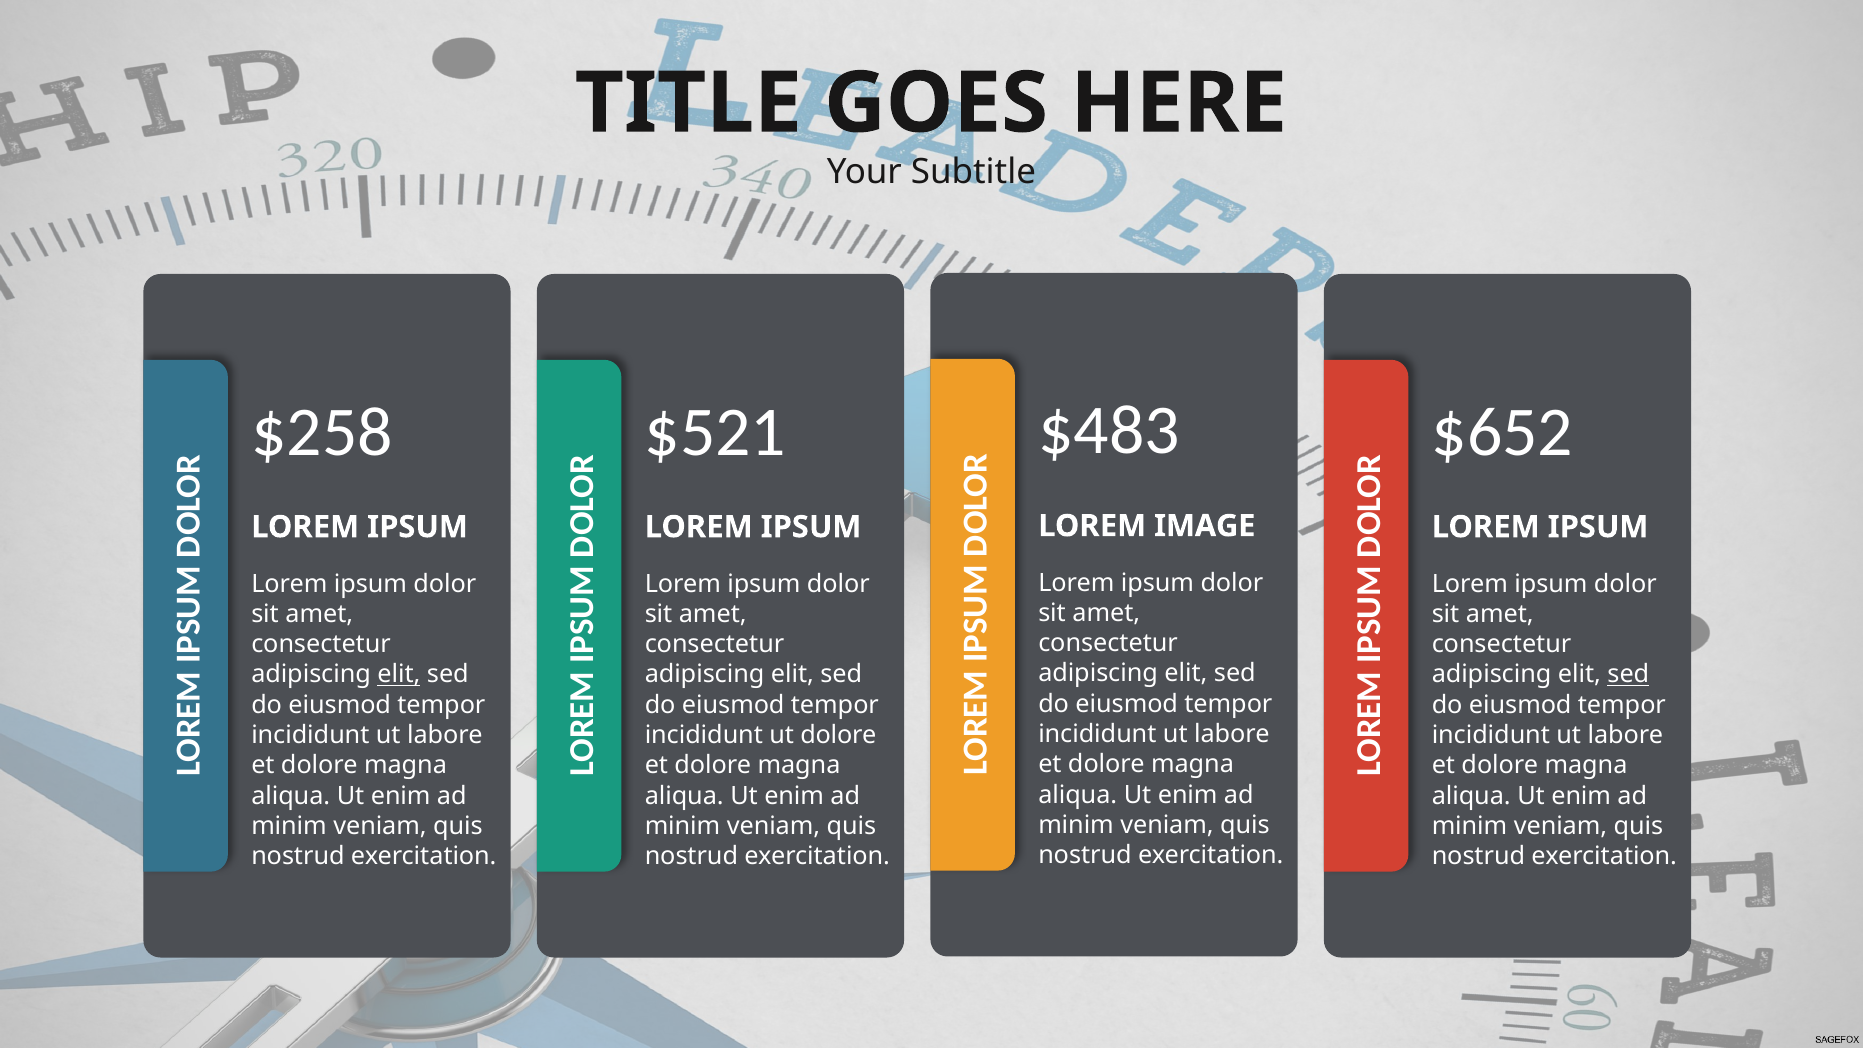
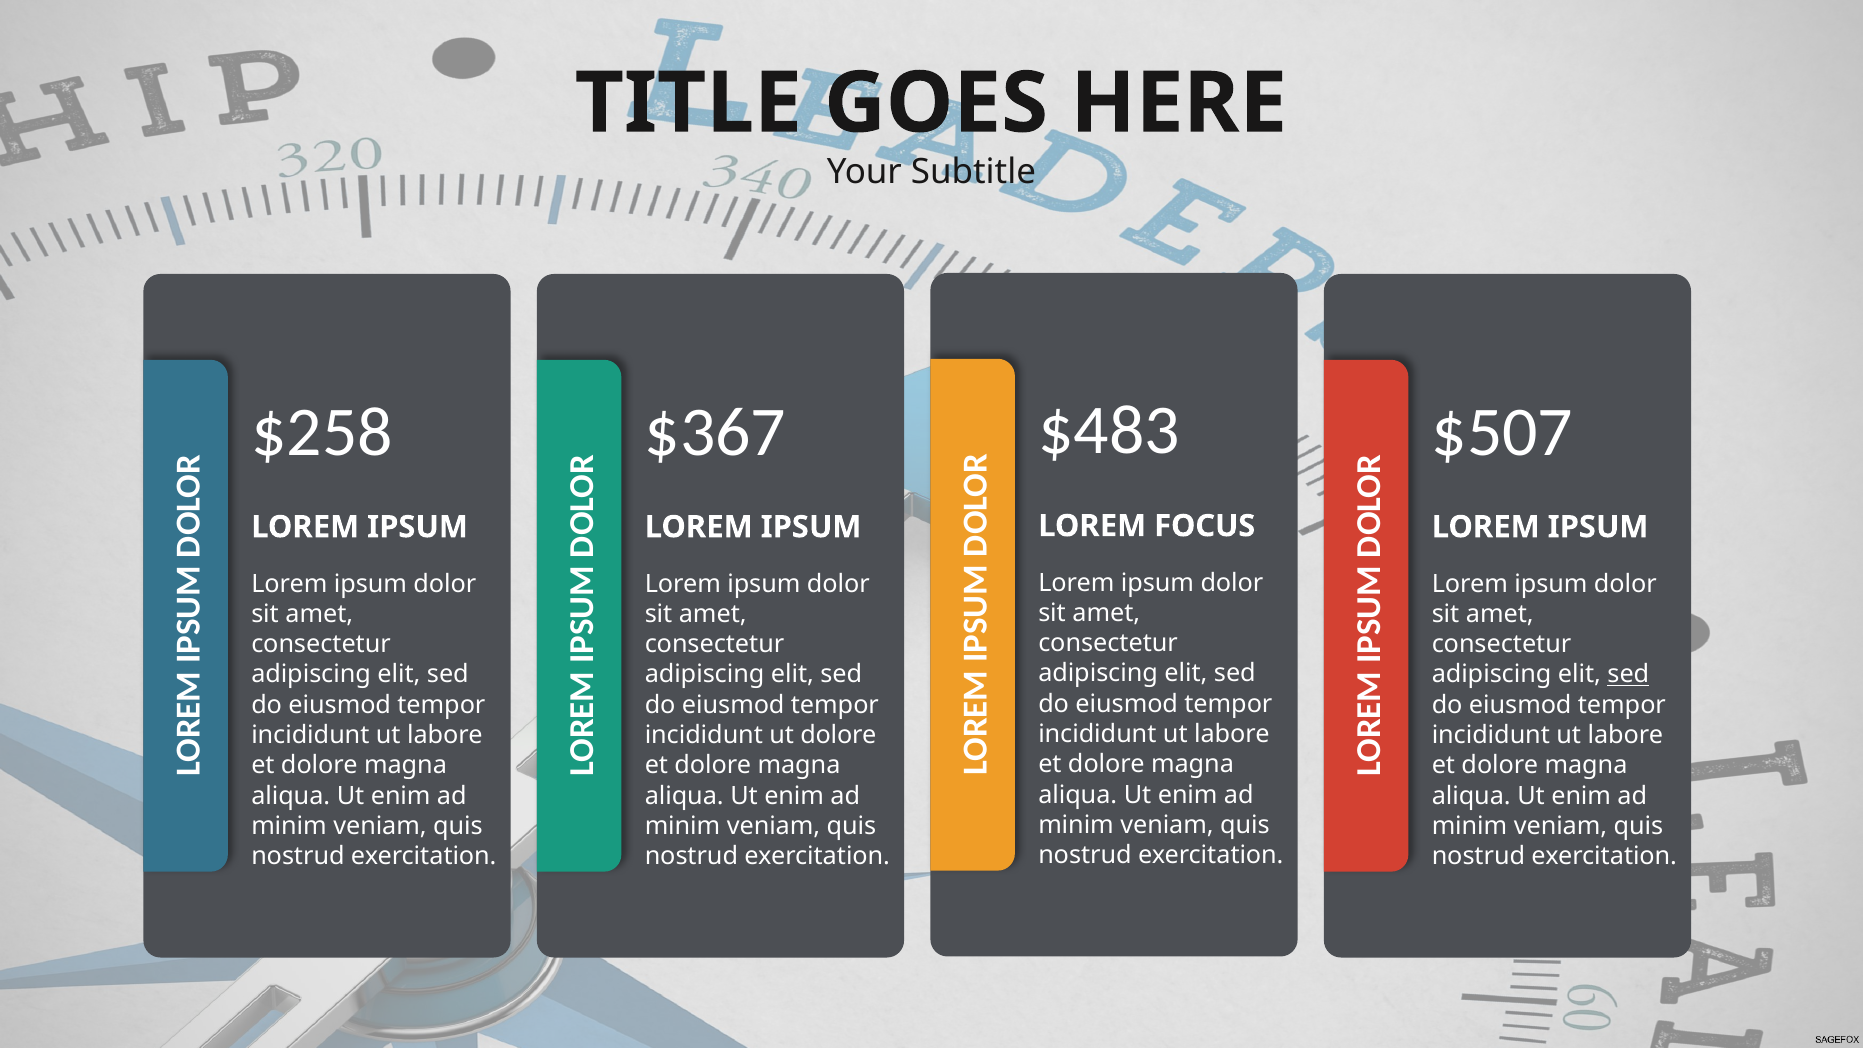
$521: $521 -> $367 (716, 432)
$652: $652 -> $507 (1503, 432)
IMAGE: IMAGE -> FOCUS (1205, 526)
elit underline: present -> none (399, 675)
